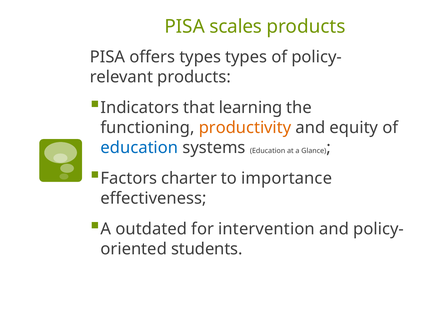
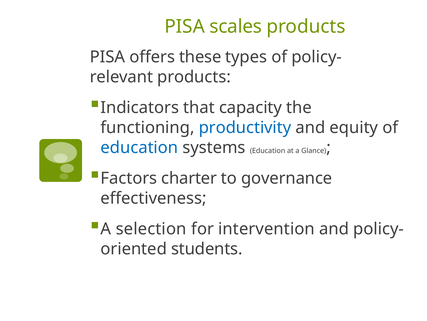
offers types: types -> these (200, 57)
learning: learning -> capacity (251, 108)
productivity colour: orange -> blue (245, 127)
importance: importance -> governance (287, 178)
outdated: outdated -> selection (151, 229)
